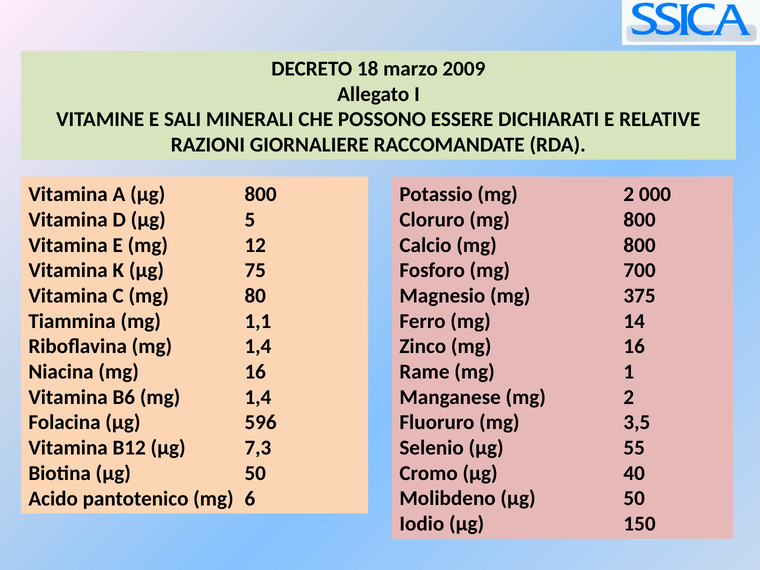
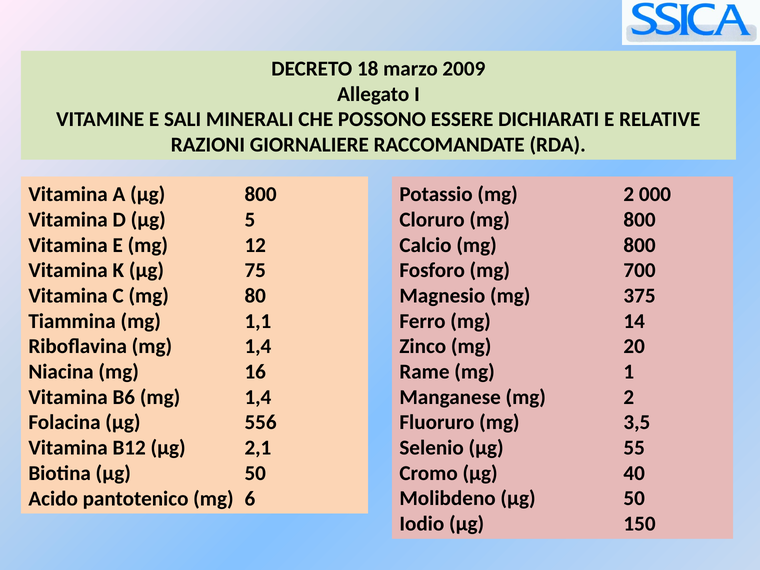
Zinco mg 16: 16 -> 20 (634, 346)
596: 596 -> 556 (261, 423)
7,3: 7,3 -> 2,1 (258, 448)
